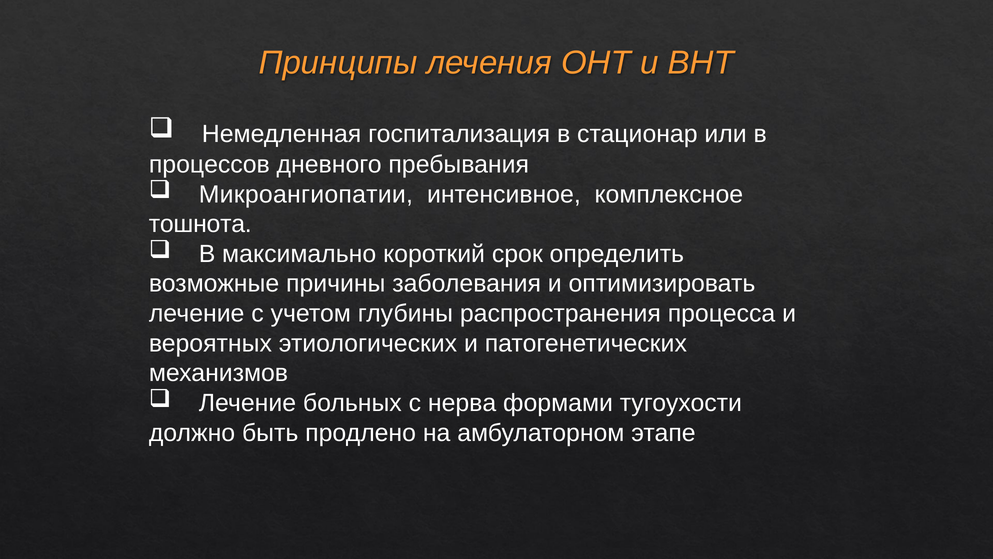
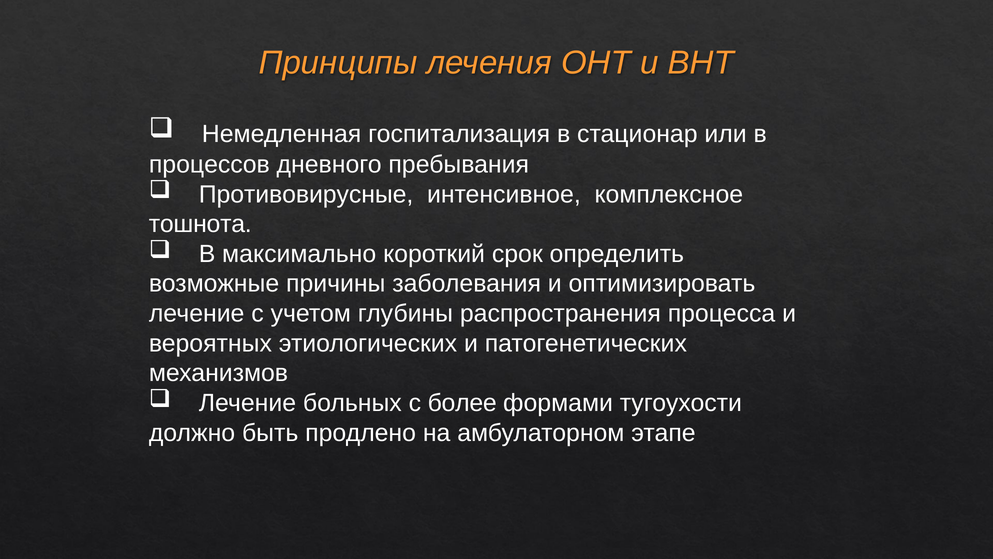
Микроангиопатии: Микроангиопатии -> Противовирусные (306, 194)
нерва: нерва -> более (462, 403)
